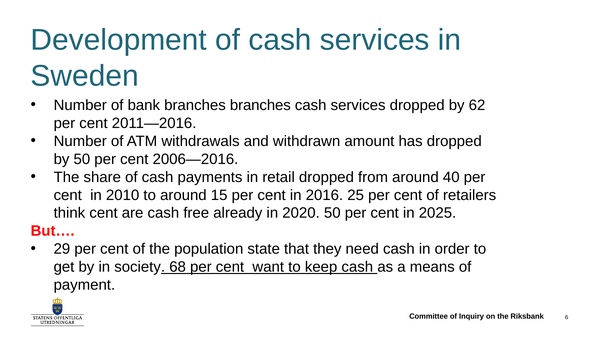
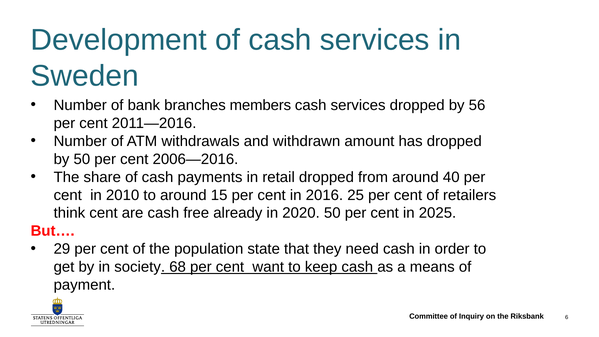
branches branches: branches -> members (260, 105)
62: 62 -> 56 (477, 105)
